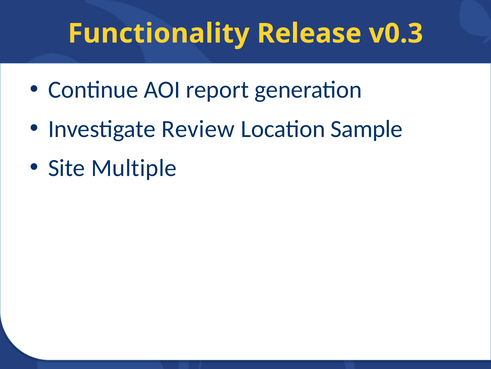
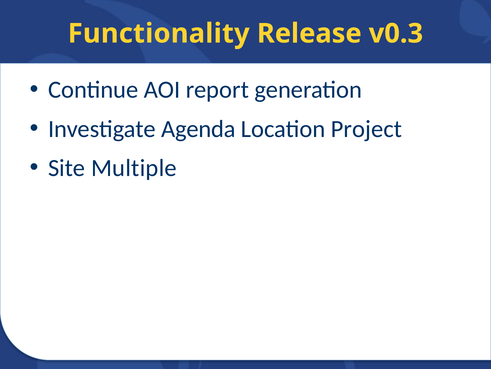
Review: Review -> Agenda (198, 129)
Sample: Sample -> Project (366, 129)
